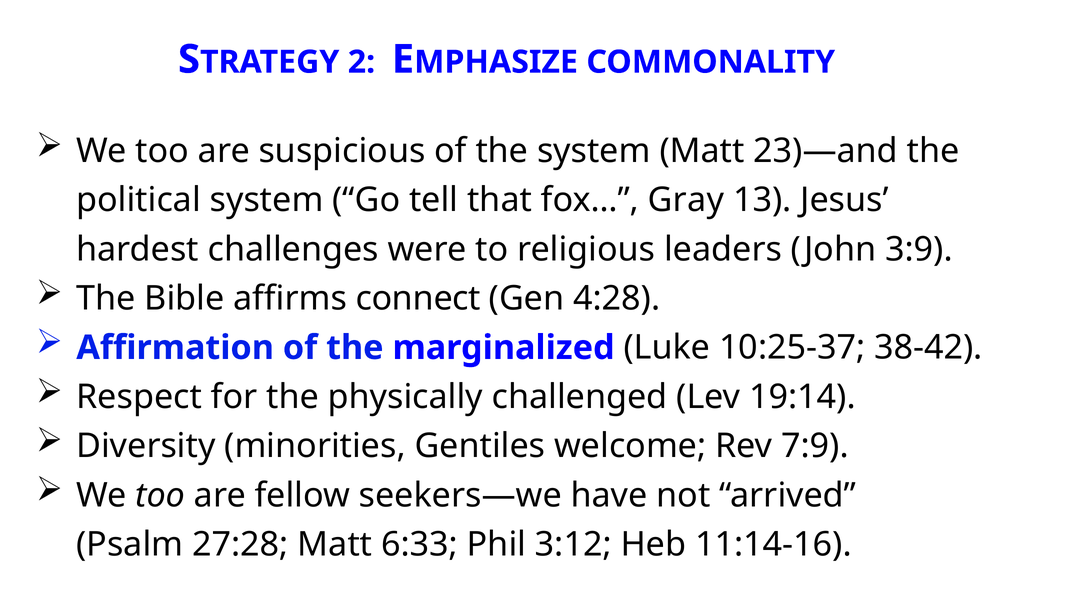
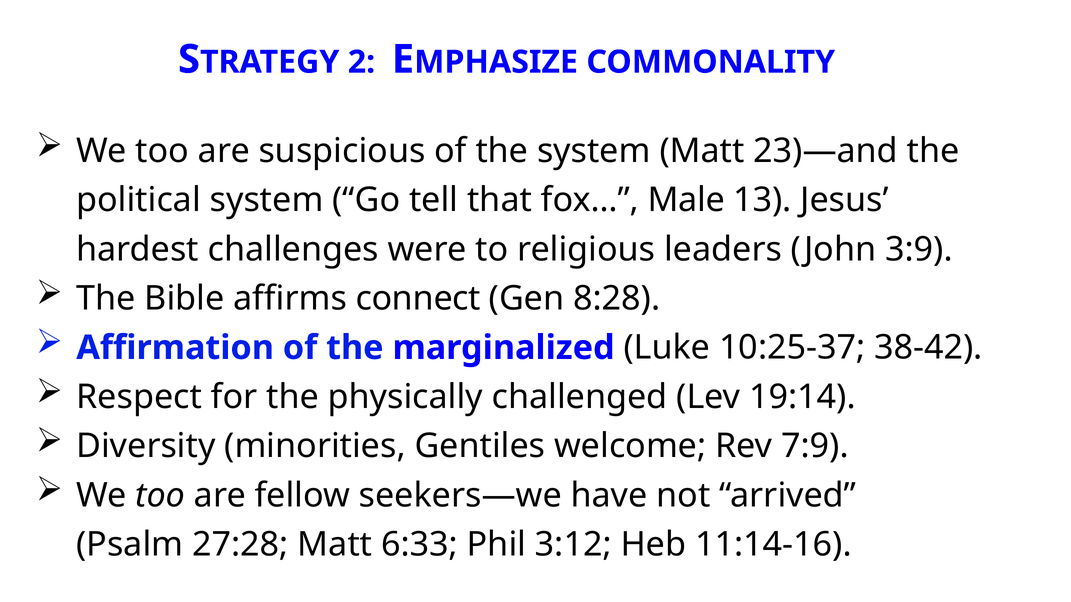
Gray: Gray -> Male (686, 200)
4:28: 4:28 -> 8:28 (617, 299)
